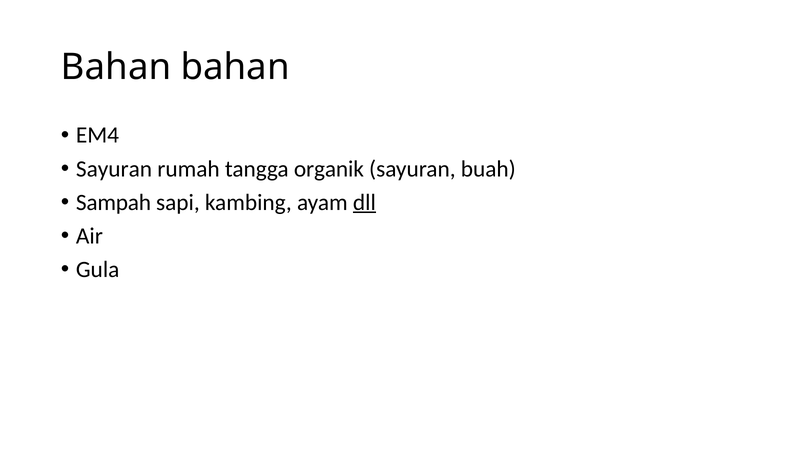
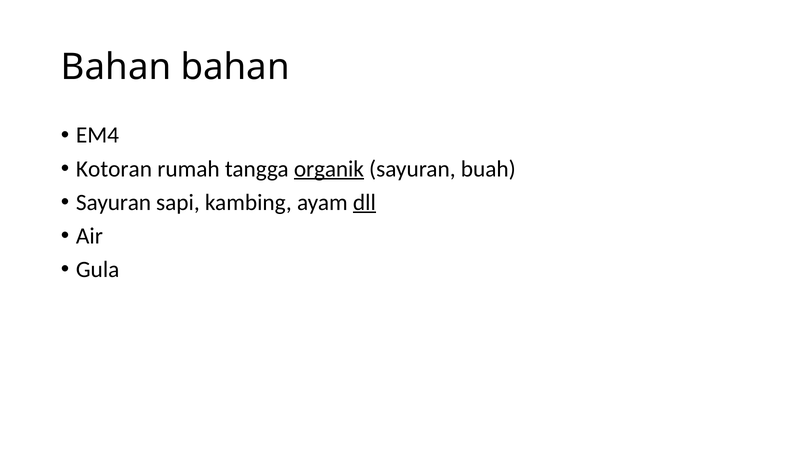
Sayuran: Sayuran -> Kotoran (114, 169)
organik underline: none -> present (329, 169)
Sampah: Sampah -> Sayuran (114, 202)
